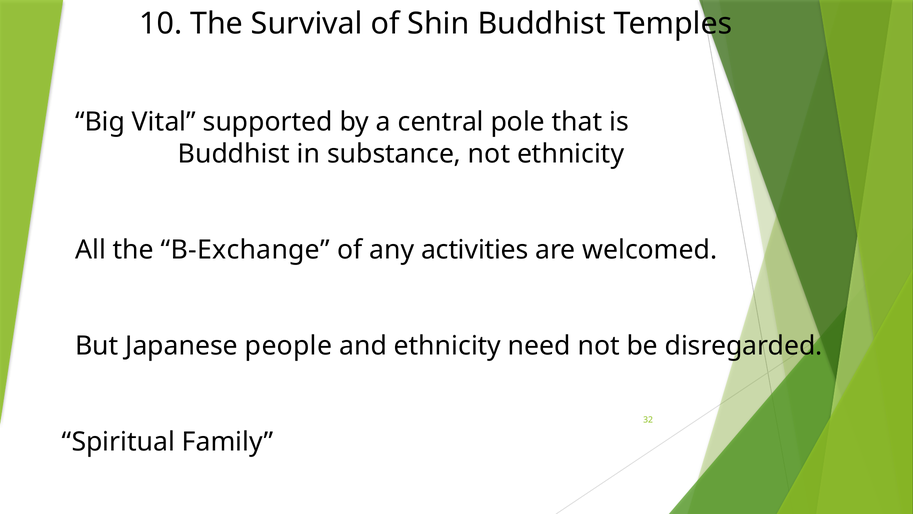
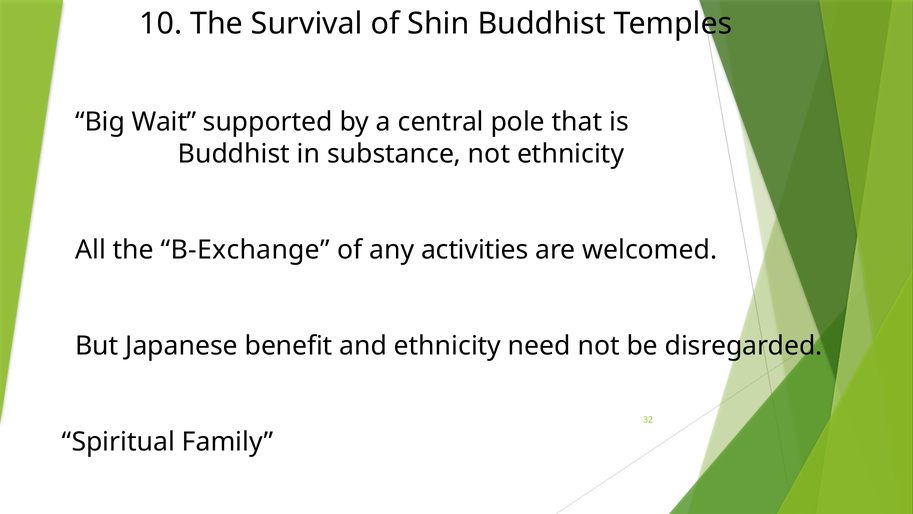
Vital: Vital -> Wait (164, 122)
people: people -> benefit (289, 345)
